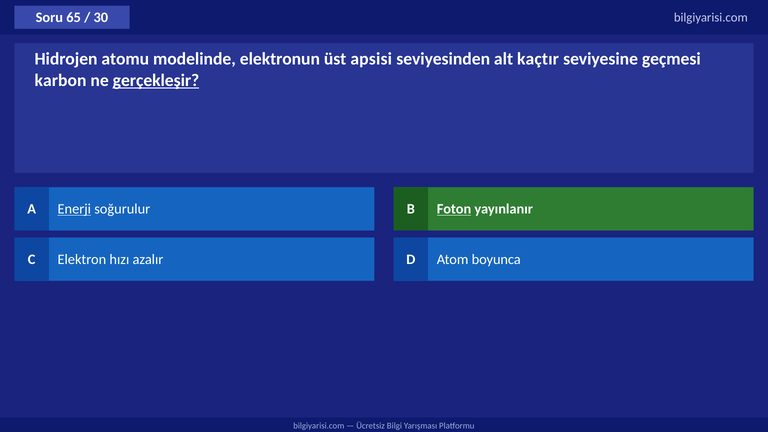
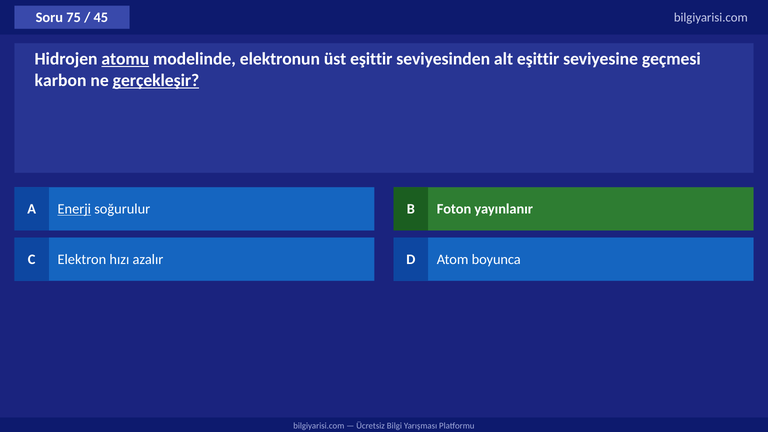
65: 65 -> 75 (74, 18)
30: 30 -> 45 (101, 18)
atomu underline: none -> present (125, 59)
üst apsisi: apsisi -> eşittir (371, 59)
alt kaçtır: kaçtır -> eşittir (538, 59)
Foton underline: present -> none (454, 209)
